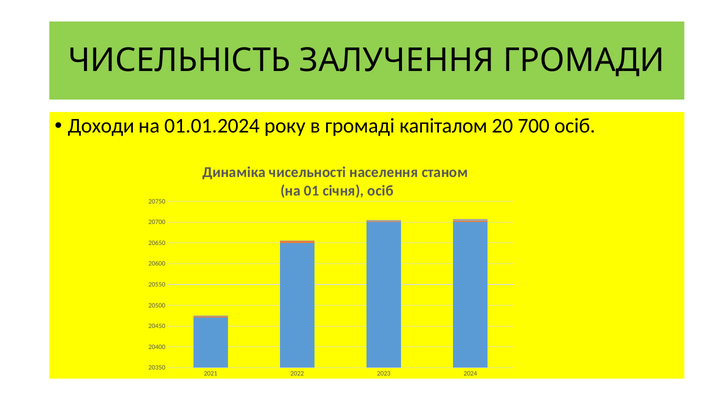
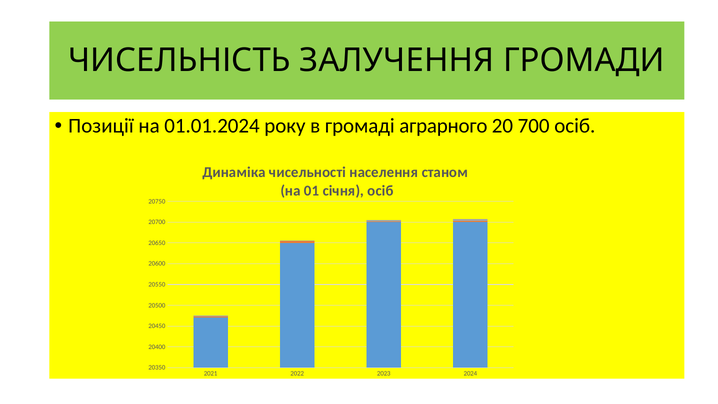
Доходи: Доходи -> Позиції (101, 126)
капіталом: капіталом -> аграрного (443, 126)
